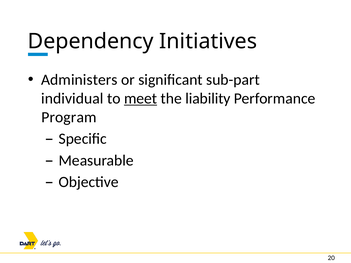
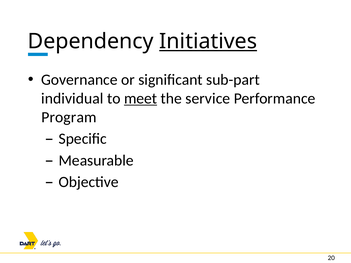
Initiatives underline: none -> present (208, 41)
Administers: Administers -> Governance (79, 80)
liability: liability -> service (208, 99)
